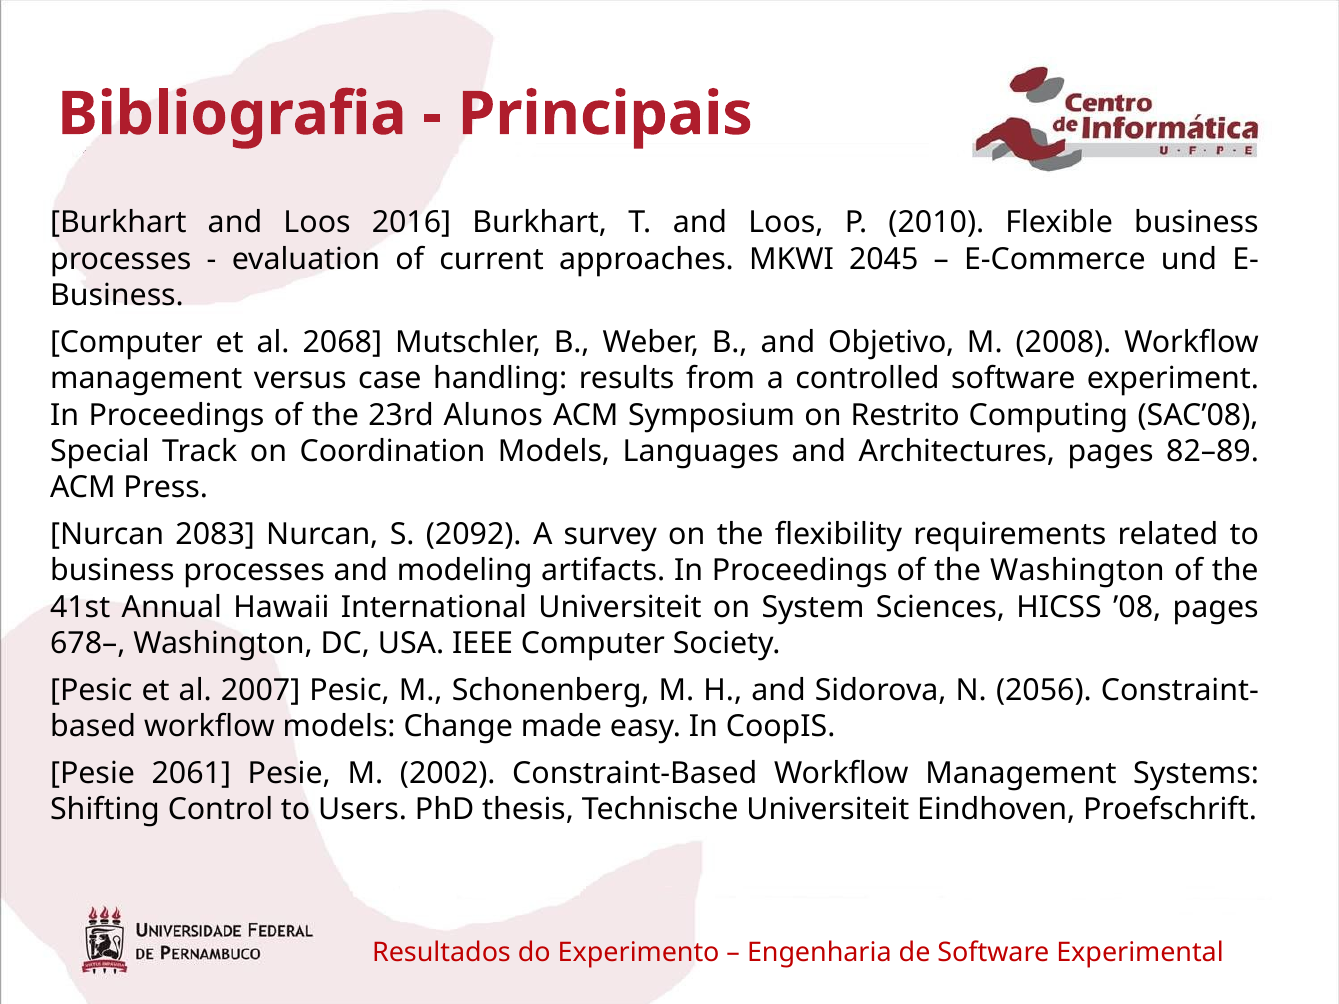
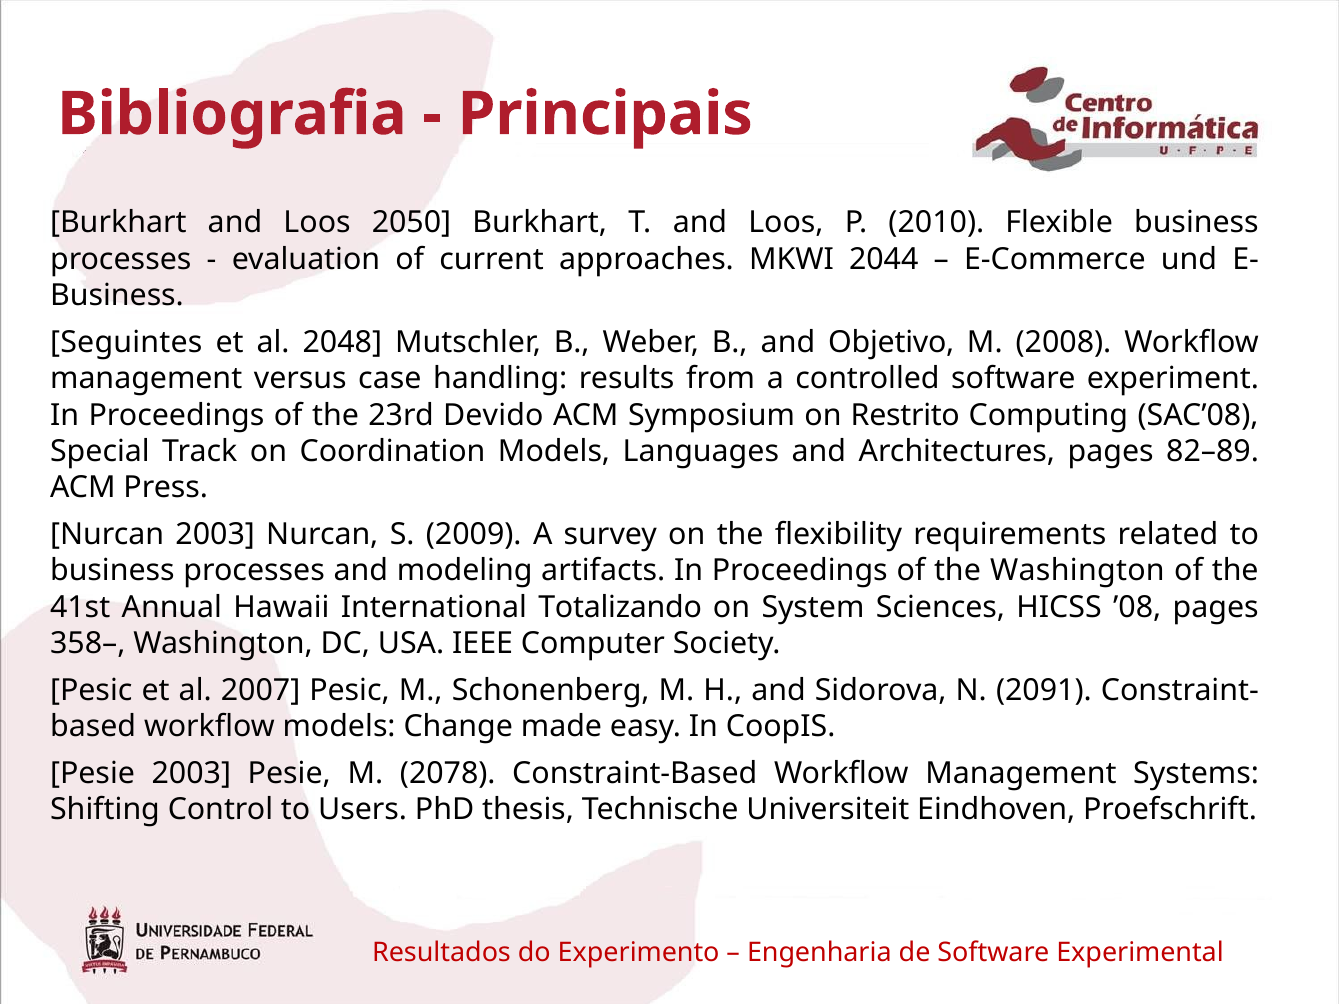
2016: 2016 -> 2050 (411, 223)
2045: 2045 -> 2044 (884, 259)
Computer: Computer -> Seguintes (126, 342)
2068: 2068 -> 2048 (342, 342)
Alunos: Alunos -> Devido (493, 415)
Nurcan 2083: 2083 -> 2003 (215, 534)
2092: 2092 -> 2009 (474, 534)
International Universiteit: Universiteit -> Totalizando (620, 607)
678–: 678– -> 358– (88, 644)
2056: 2056 -> 2091 (1044, 690)
Pesie 2061: 2061 -> 2003 (191, 773)
2002: 2002 -> 2078 (448, 773)
